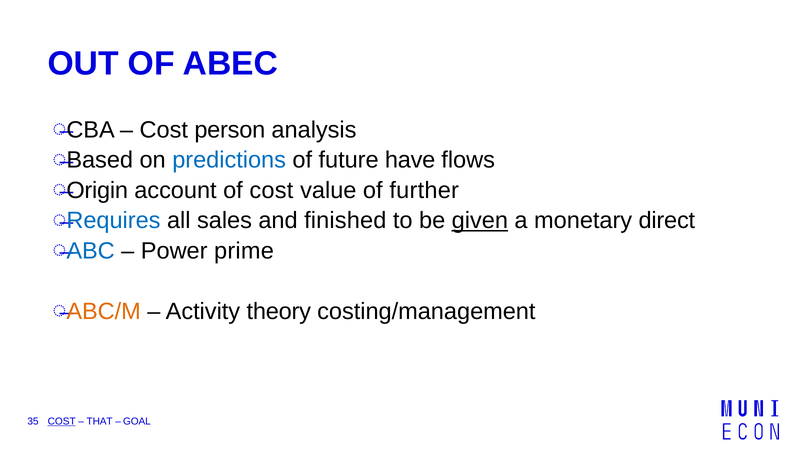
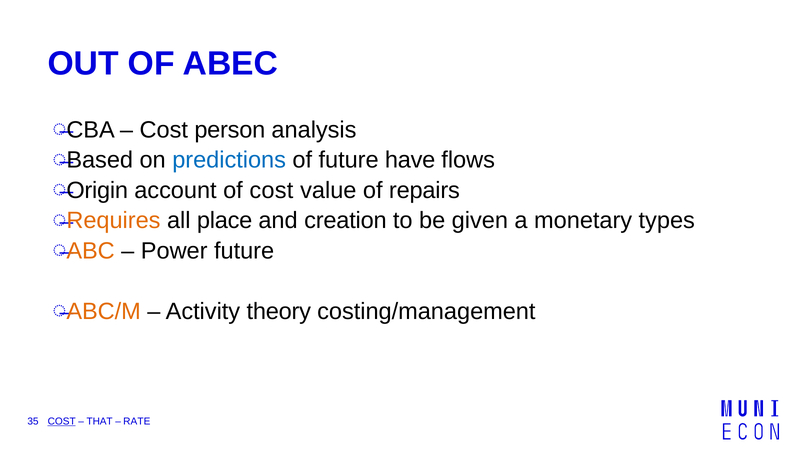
further: further -> repairs (424, 191)
Requires colour: blue -> orange (113, 221)
sales: sales -> place (225, 221)
finished: finished -> creation (345, 221)
given underline: present -> none (480, 221)
direct: direct -> types (667, 221)
ABC colour: blue -> orange (91, 251)
Power prime: prime -> future (244, 251)
GOAL: GOAL -> RATE (137, 422)
